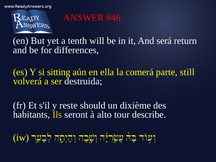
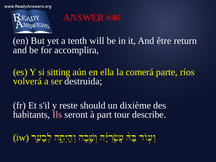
será: será -> être (164, 41)
differences: differences -> accomplira (77, 50)
still: still -> ríos (187, 72)
Ils colour: yellow -> pink (57, 115)
alto: alto -> part (104, 115)
